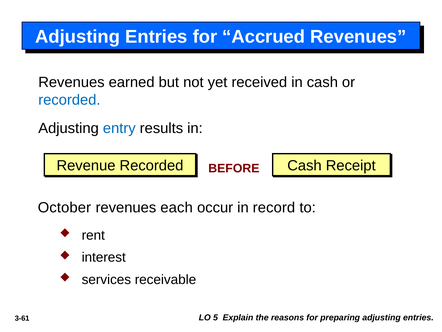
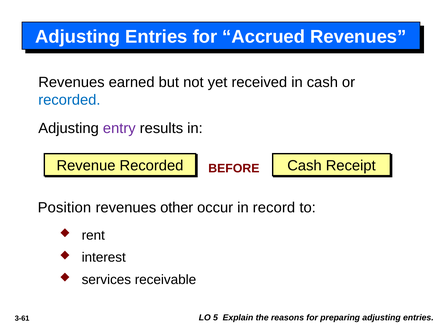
entry colour: blue -> purple (119, 128)
October: October -> Position (64, 207)
each: each -> other (177, 207)
